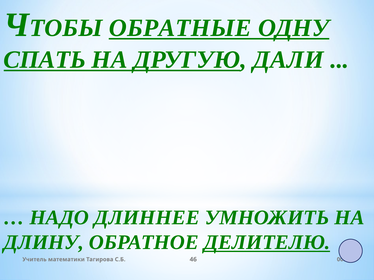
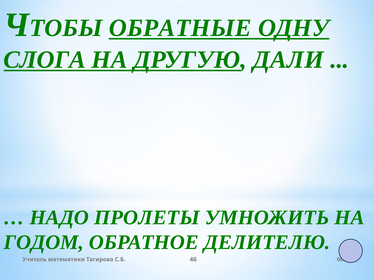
СПАТЬ: СПАТЬ -> СЛОГА (45, 60)
ДЛИННЕЕ: ДЛИННЕЕ -> ПРОЛЕТЫ (147, 218)
ДЛИНУ: ДЛИНУ -> ГОДОМ (44, 243)
ДЕЛИТЕЛЮ underline: present -> none (267, 243)
